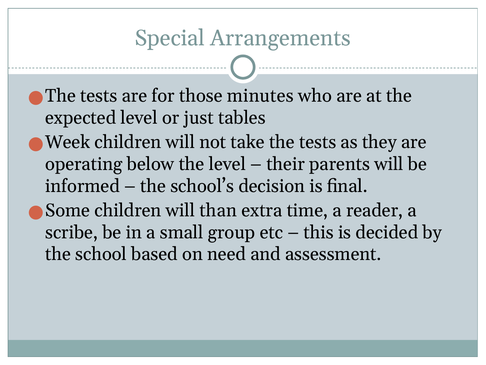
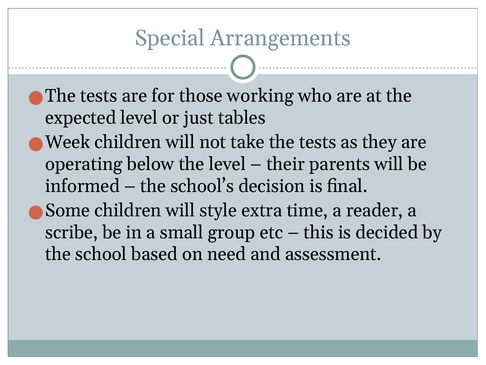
minutes: minutes -> working (260, 96)
than: than -> style (218, 210)
